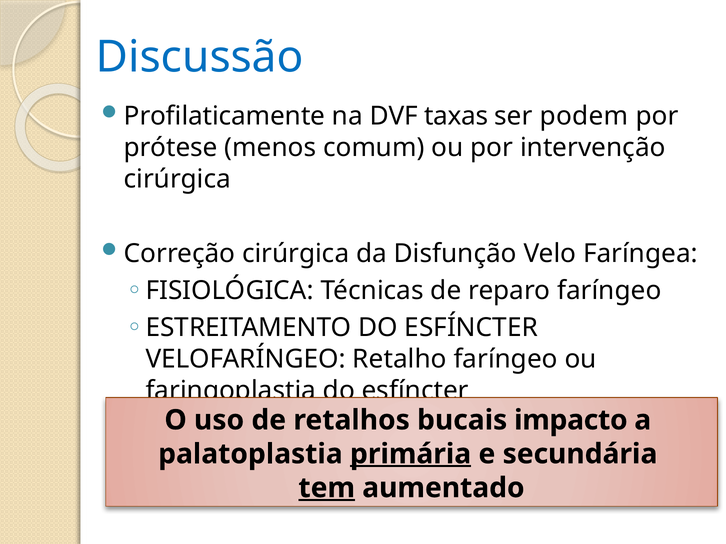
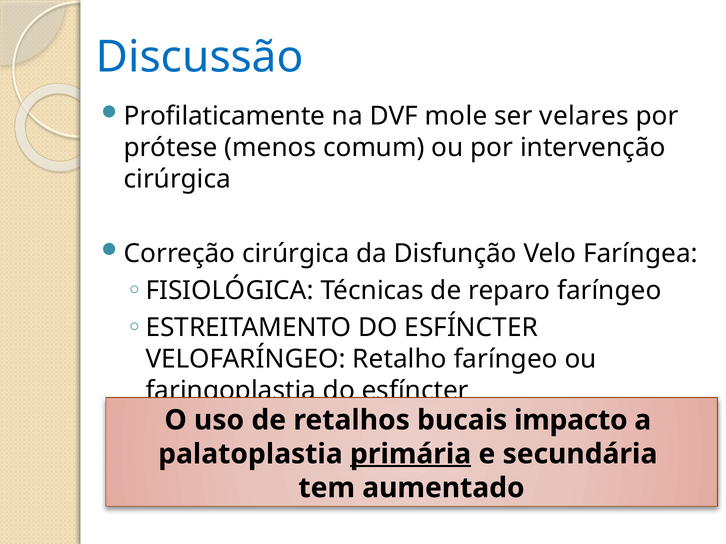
taxas: taxas -> mole (456, 116)
podem: podem -> velares (584, 116)
tem underline: present -> none (327, 488)
